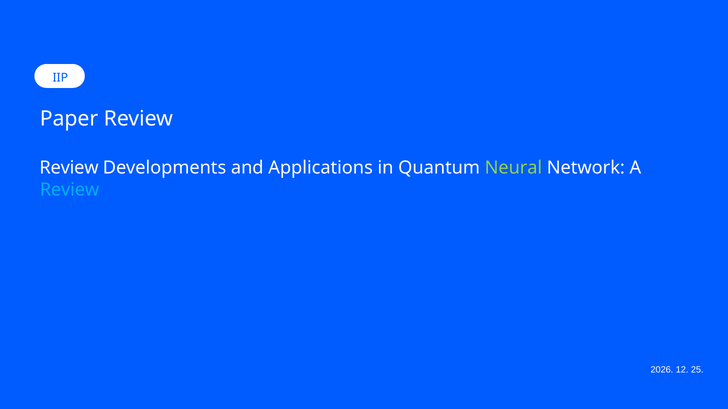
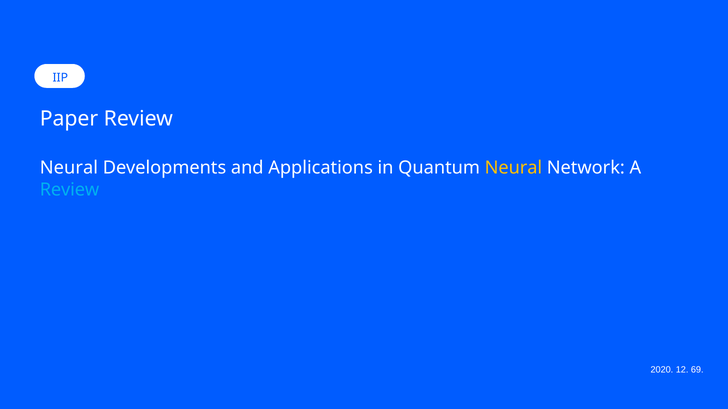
Review: Review -> Neural (69, 168)
Neural colour: light green -> yellow (513, 168)
2026: 2026 -> 2020 (662, 370)
25: 25 -> 69 (697, 370)
